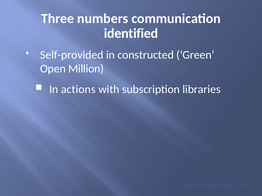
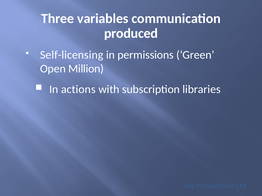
numbers: numbers -> variables (103, 19)
identified: identified -> produced (131, 34)
Self-provided: Self-provided -> Self-licensing (72, 55)
constructed: constructed -> permissions (146, 55)
